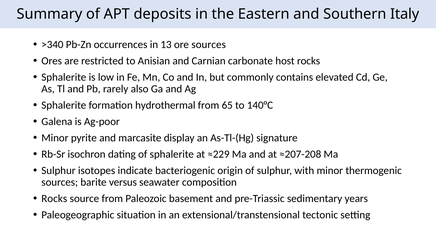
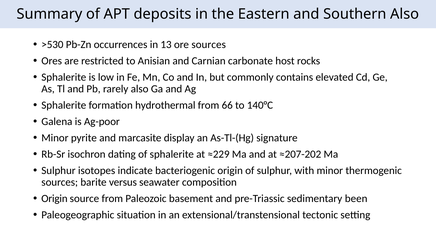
Southern Italy: Italy -> Also (405, 14)
>340: >340 -> >530 (52, 45)
65: 65 -> 66 (227, 105)
≈207-208: ≈207-208 -> ≈207-202 (300, 154)
Rocks: Rocks -> Origin (54, 199)
years: years -> been (356, 199)
